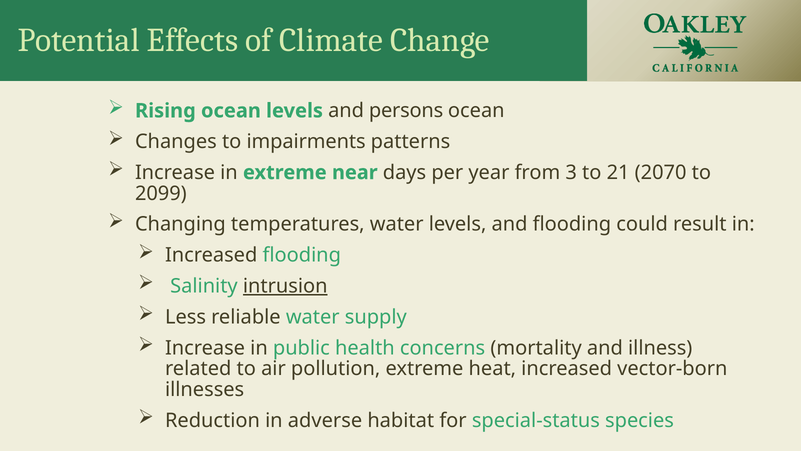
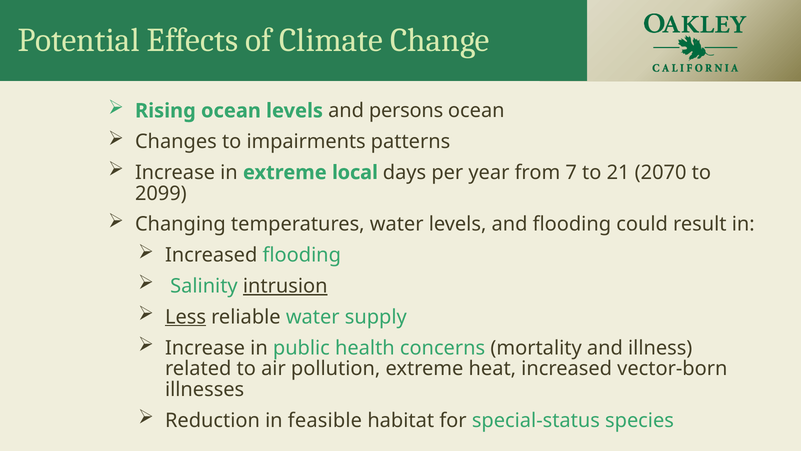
near: near -> local (355, 172)
3: 3 -> 7 (571, 172)
Less underline: none -> present (186, 317)
adverse: adverse -> feasible (325, 420)
